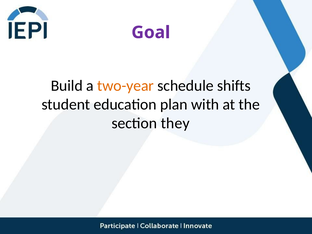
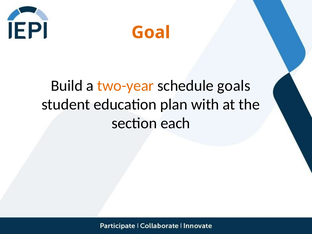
Goal colour: purple -> orange (151, 32)
shifts: shifts -> goals (234, 86)
they: they -> each (175, 123)
